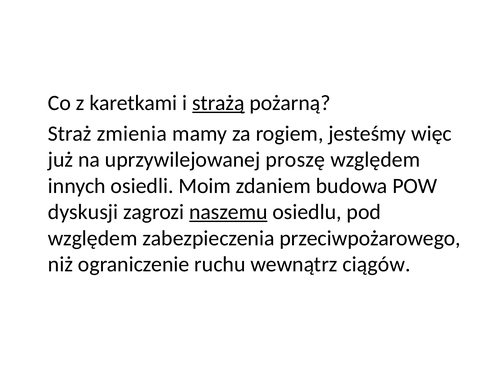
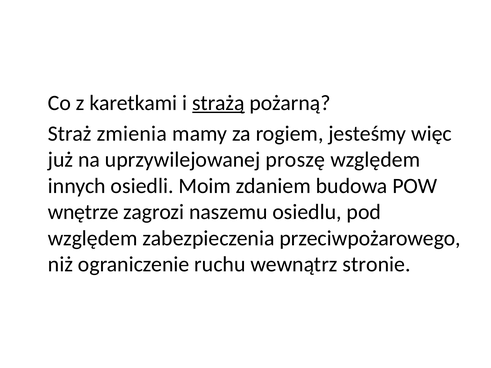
dyskusji: dyskusji -> wnętrze (83, 212)
naszemu underline: present -> none (228, 212)
ciągów: ciągów -> stronie (377, 265)
